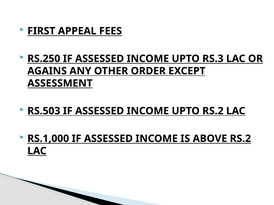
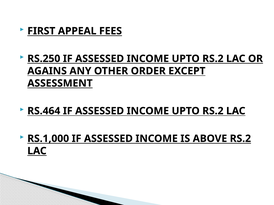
RS.3: RS.3 -> RS.2 (213, 59)
RS.503: RS.503 -> RS.464 (44, 111)
